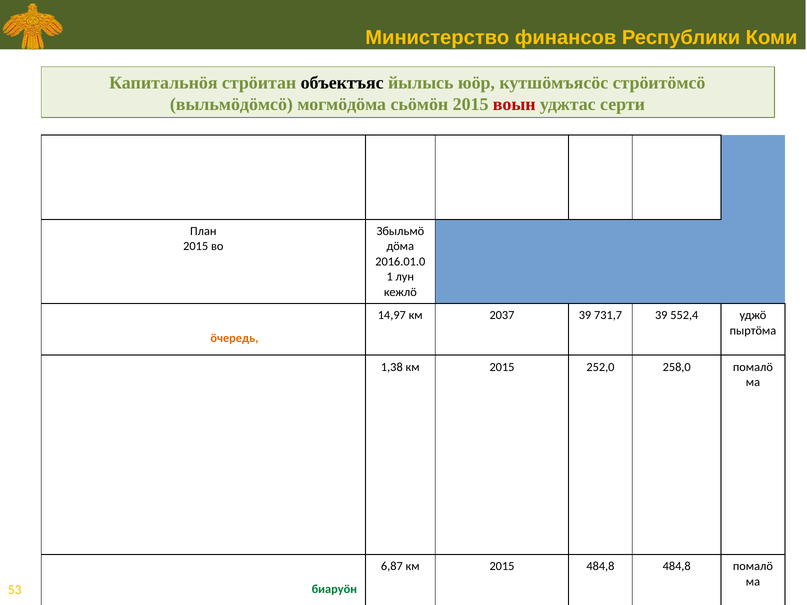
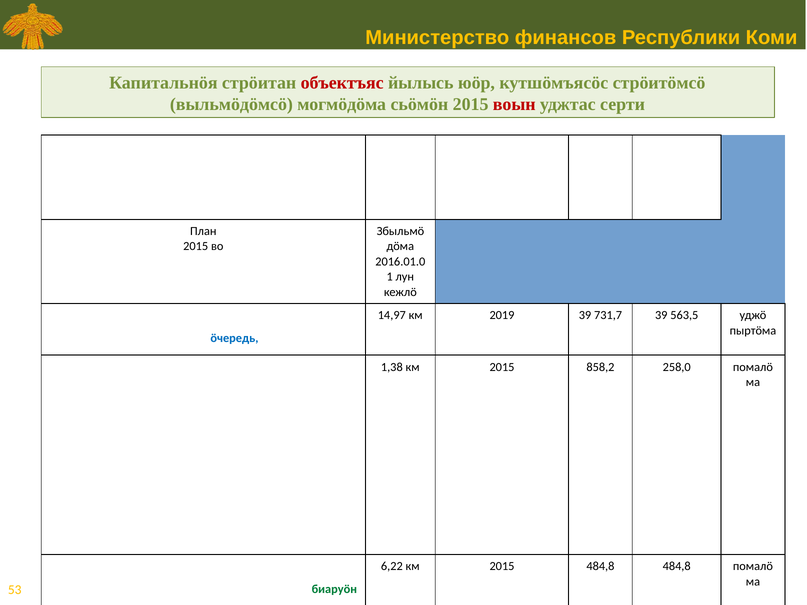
объектъяс colour: black -> red (342, 83)
2037: 2037 -> 2019 (502, 315)
552,4: 552,4 -> 563,5 (684, 315)
ӧчередь colour: orange -> blue (234, 338)
252,0: 252,0 -> 858,2 (600, 367)
6,87: 6,87 -> 6,22 (392, 567)
